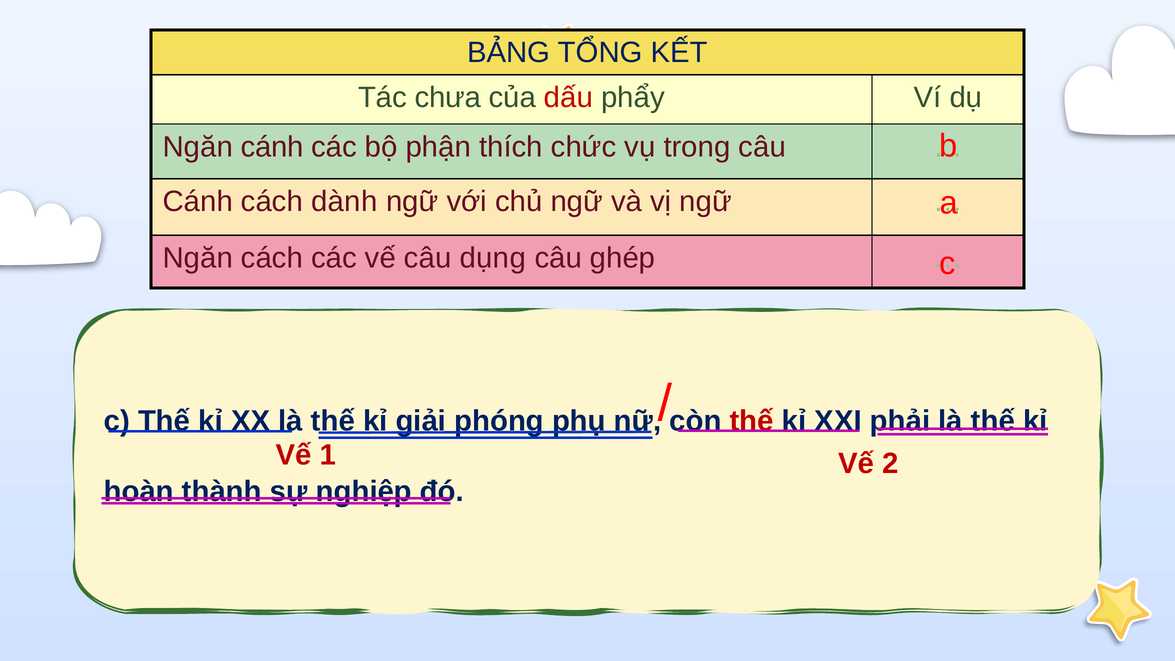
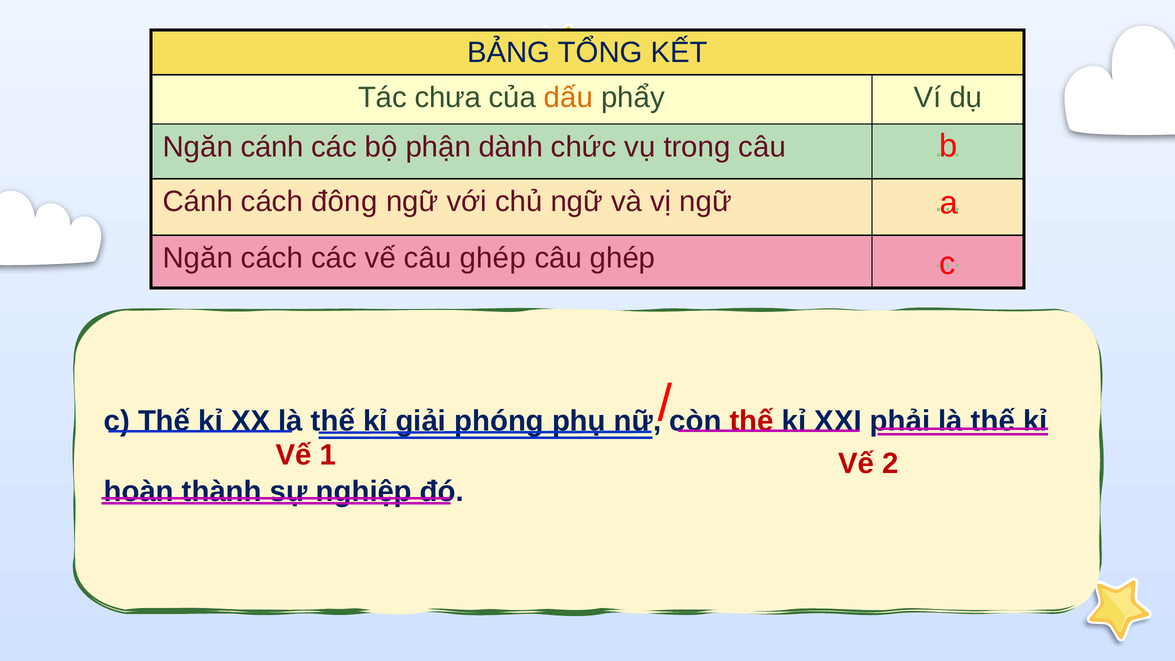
dấu colour: red -> orange (568, 97)
thích: thích -> dành (511, 147)
dành: dành -> đông (344, 201)
vế câu dụng: dụng -> ghép (493, 258)
